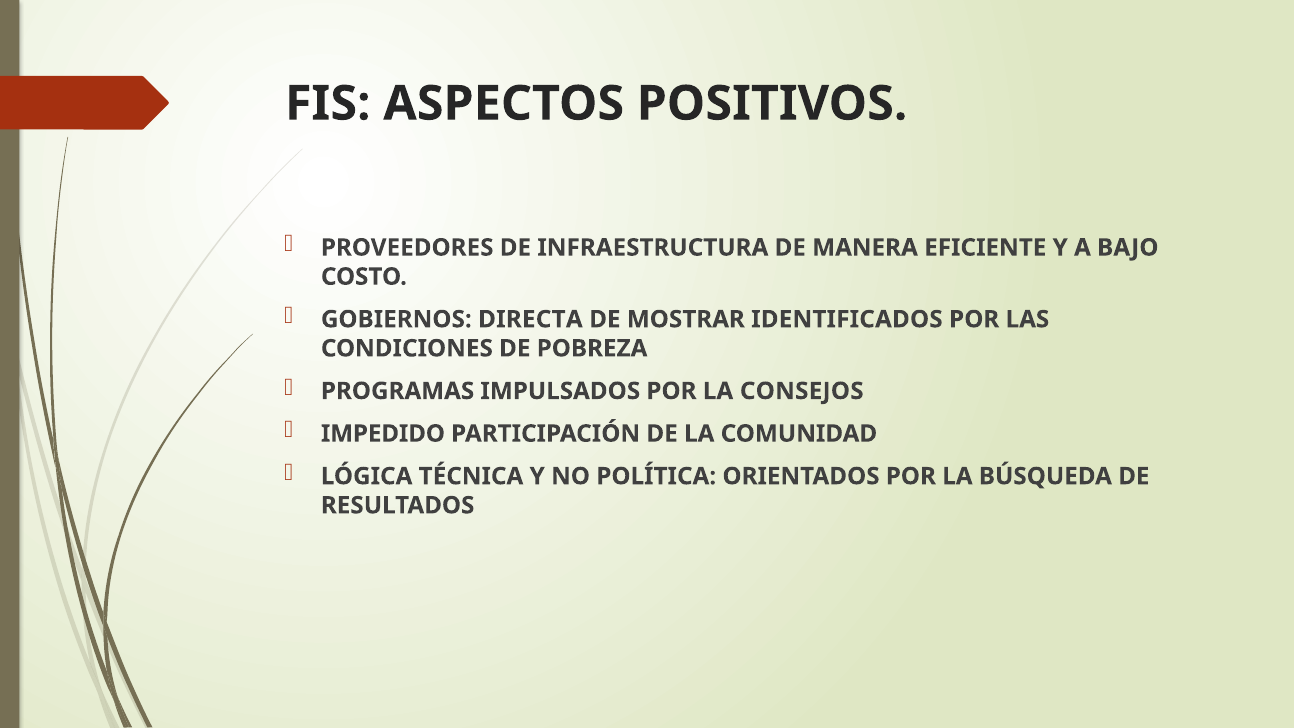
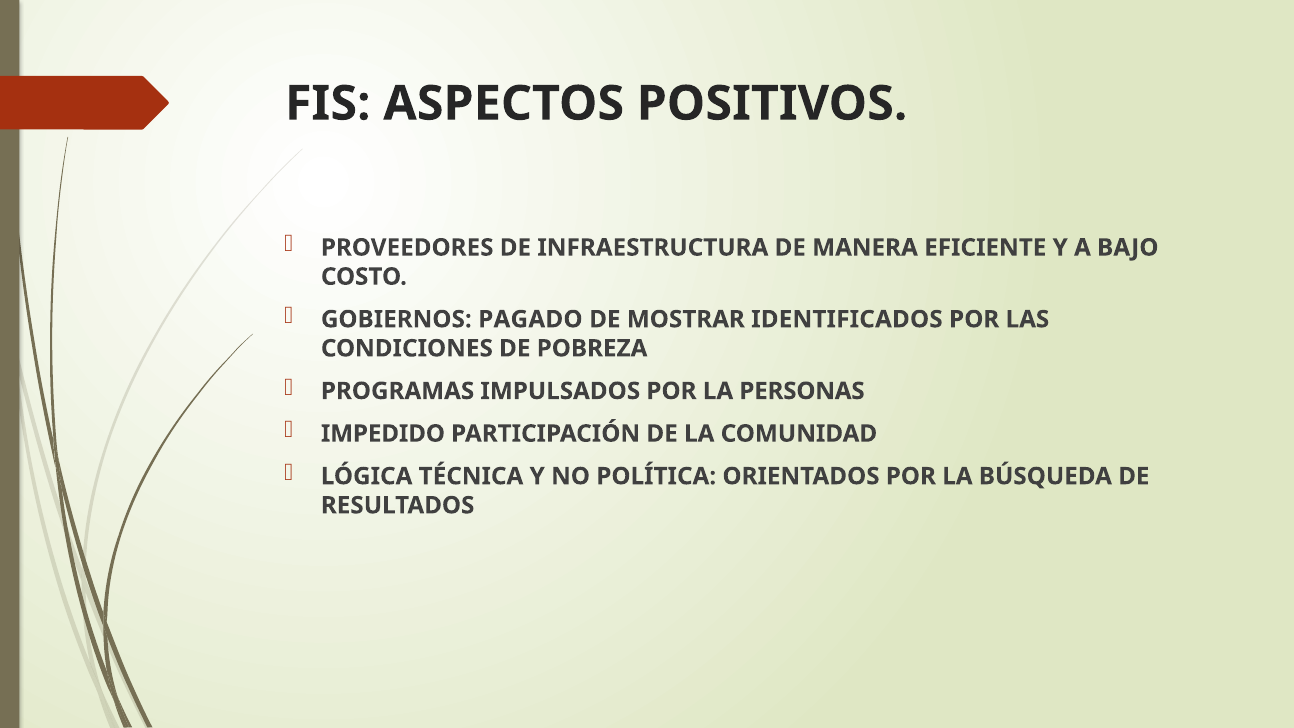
DIRECTA: DIRECTA -> PAGADO (530, 319)
CONSEJOS: CONSEJOS -> PERSONAS (802, 391)
